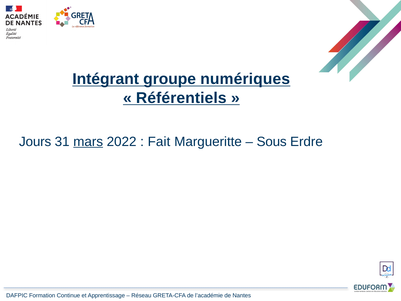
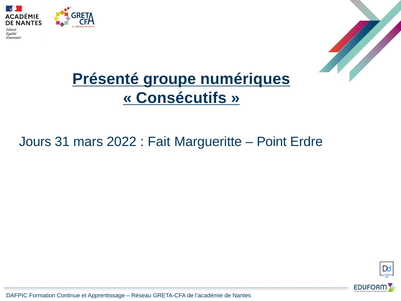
Intégrant: Intégrant -> Présenté (106, 79)
Référentiels: Référentiels -> Consécutifs (181, 98)
mars underline: present -> none (88, 142)
Sous: Sous -> Point (272, 142)
